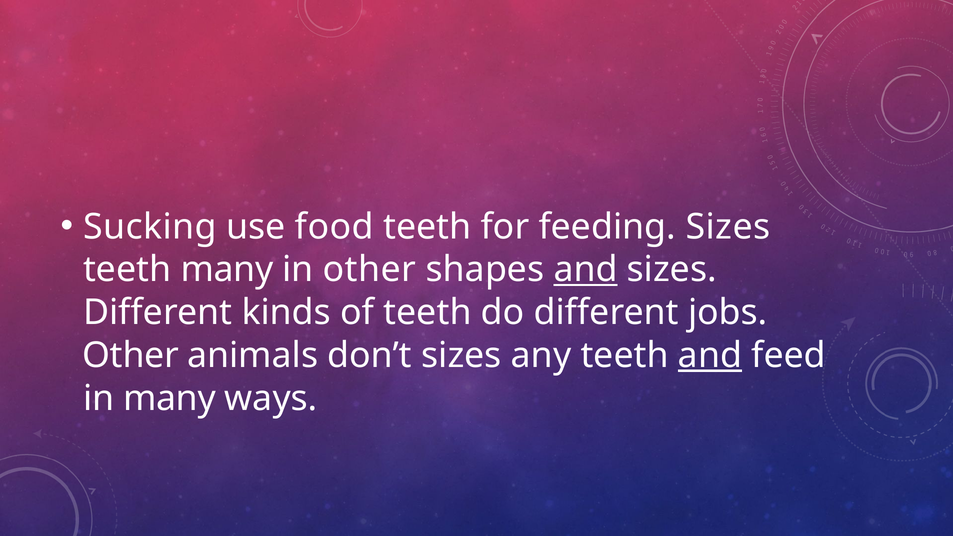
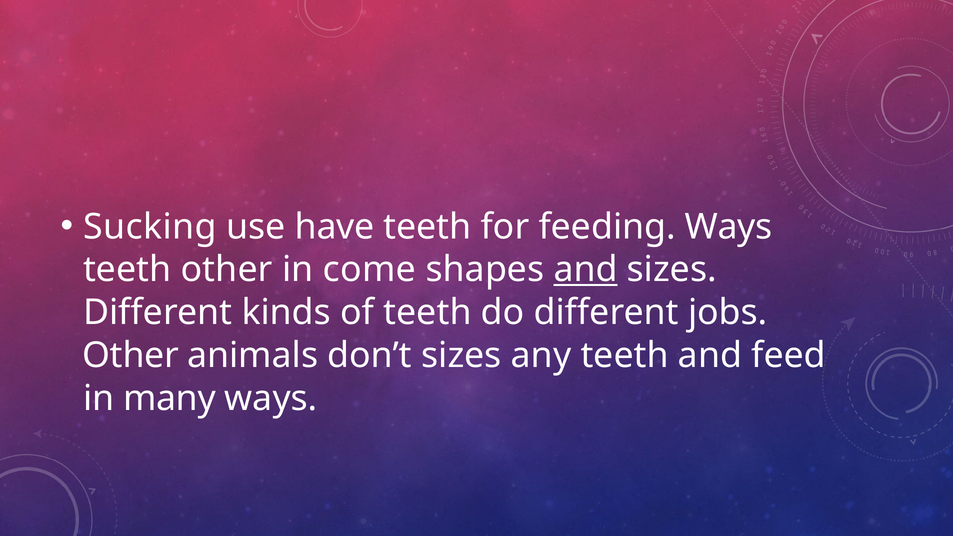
food: food -> have (335, 227)
feeding Sizes: Sizes -> Ways (728, 227)
teeth many: many -> other (227, 270)
in other: other -> come (369, 270)
and underline: present -> none (710, 355)
